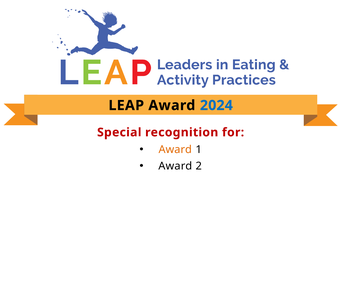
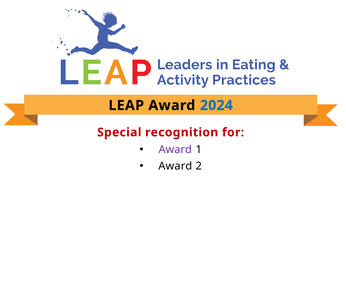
Award colour: orange -> purple (175, 150)
